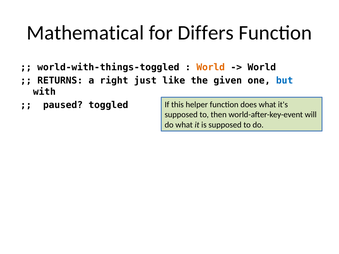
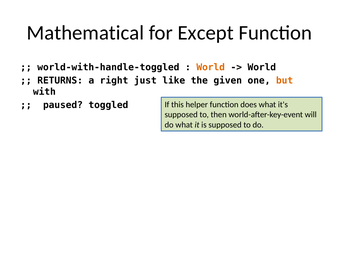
Differs: Differs -> Except (206, 33)
world-with-things-toggled: world-with-things-toggled -> world-with-handle-toggled (108, 67)
but colour: blue -> orange (285, 81)
